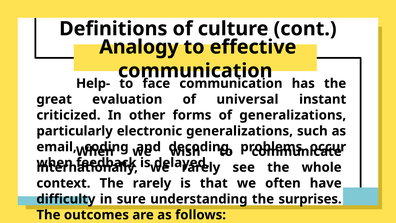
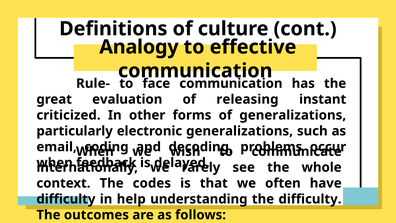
Help-: Help- -> Rule- (93, 83)
universal: universal -> releasing (247, 99)
The rarely: rarely -> codes (152, 183)
sure: sure -> help (131, 199)
the surprises: surprises -> difficulty (310, 199)
